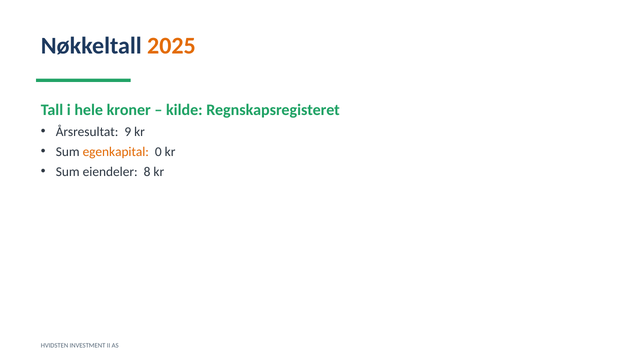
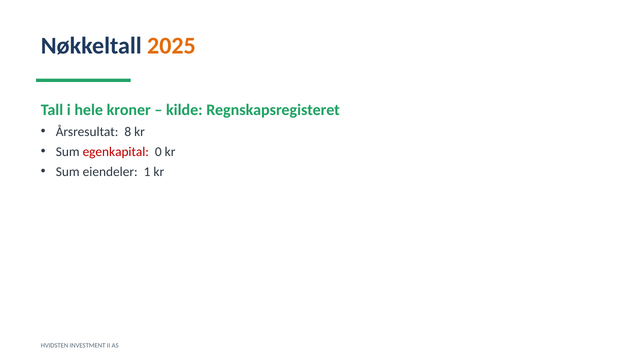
9: 9 -> 8 (128, 132)
egenkapital colour: orange -> red (116, 152)
8: 8 -> 1 (147, 172)
